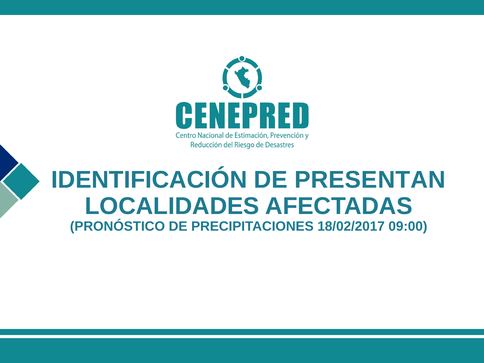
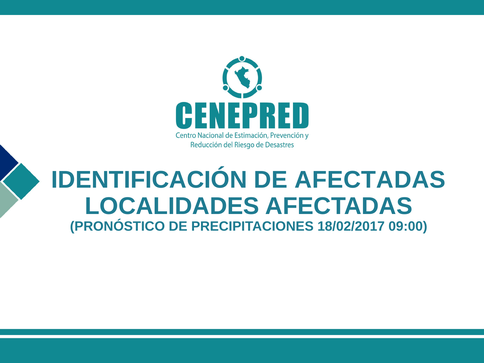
DE PRESENTAN: PRESENTAN -> AFECTADAS (370, 180)
